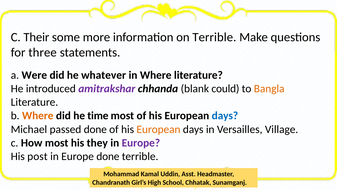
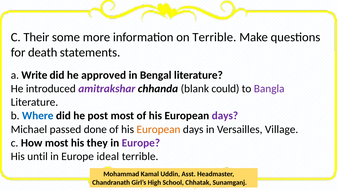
three: three -> death (43, 52)
Were: Were -> Write (34, 75)
whatever: whatever -> approved (104, 75)
in Where: Where -> Bengal (156, 75)
Bangla colour: orange -> purple (269, 89)
Where colour: orange -> blue (38, 116)
time: time -> post (98, 116)
days colour: blue -> purple (225, 116)
post: post -> until (38, 156)
Europe done: done -> ideal (108, 156)
